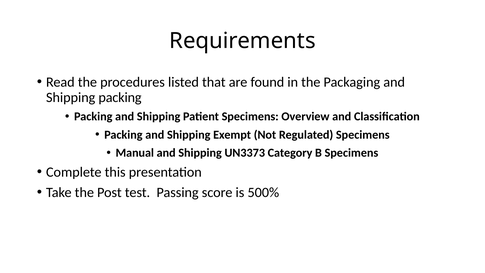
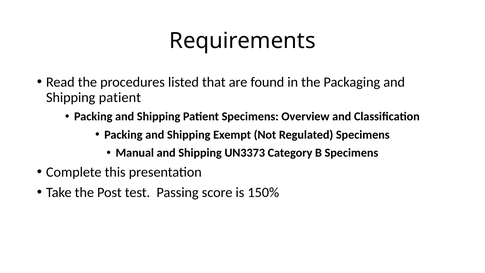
packing: packing -> patient (120, 97)
500%: 500% -> 150% (263, 192)
